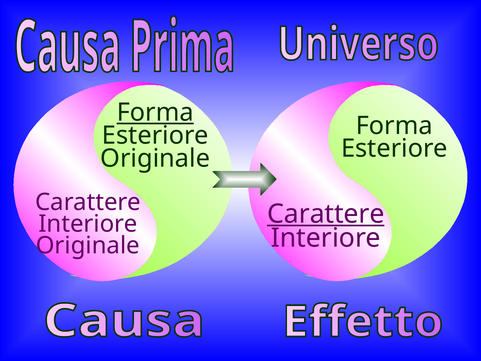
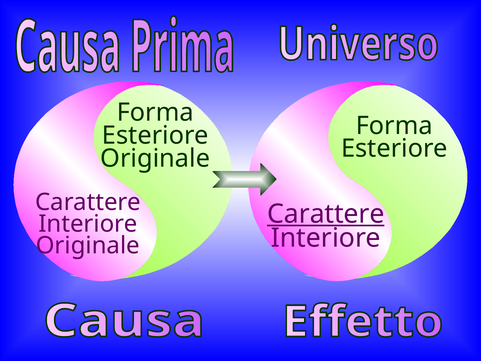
Forma underline: present -> none (155, 112)
